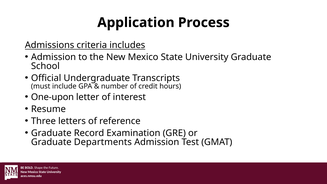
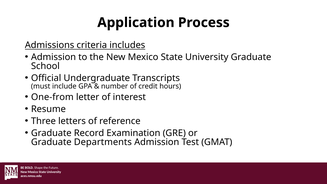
One-upon: One-upon -> One-from (52, 97)
